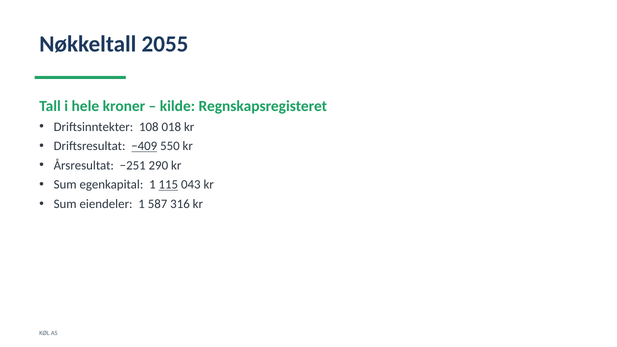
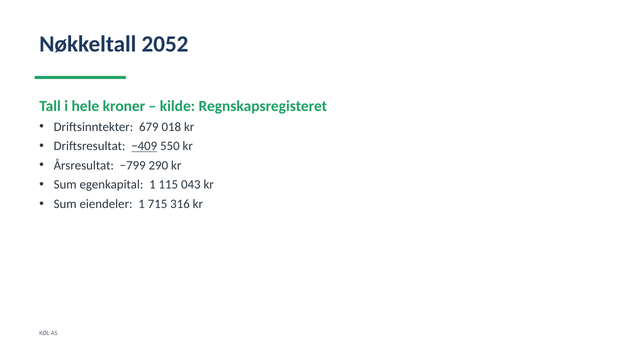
2055: 2055 -> 2052 (165, 44)
108: 108 -> 679 (149, 127)
−251: −251 -> −799 (133, 165)
115 underline: present -> none (168, 185)
587: 587 -> 715 (158, 204)
